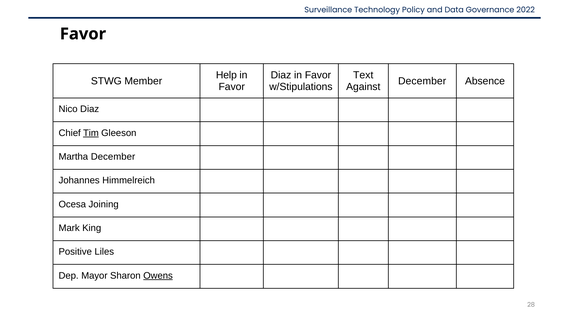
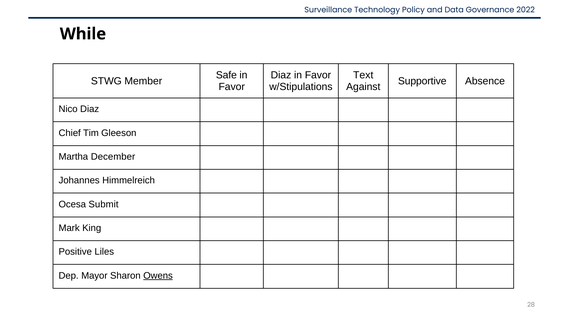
Favor: Favor -> While (83, 34)
Help: Help -> Safe (226, 75)
December: December -> Supportive (422, 81)
Tim underline: present -> none (91, 133)
Joining: Joining -> Submit (104, 204)
